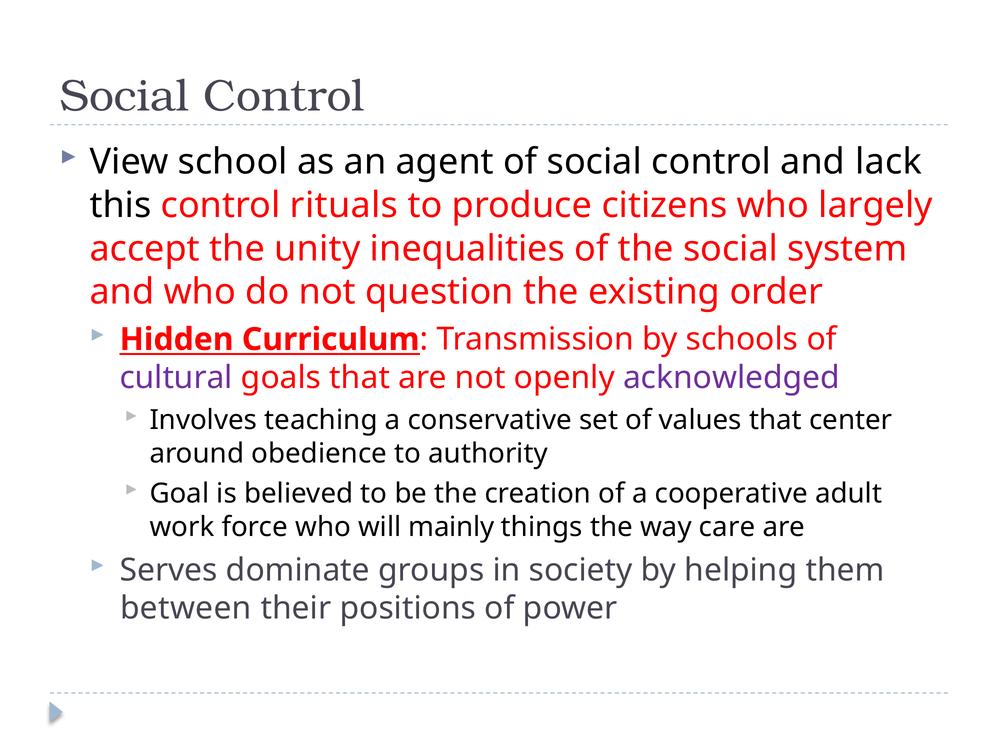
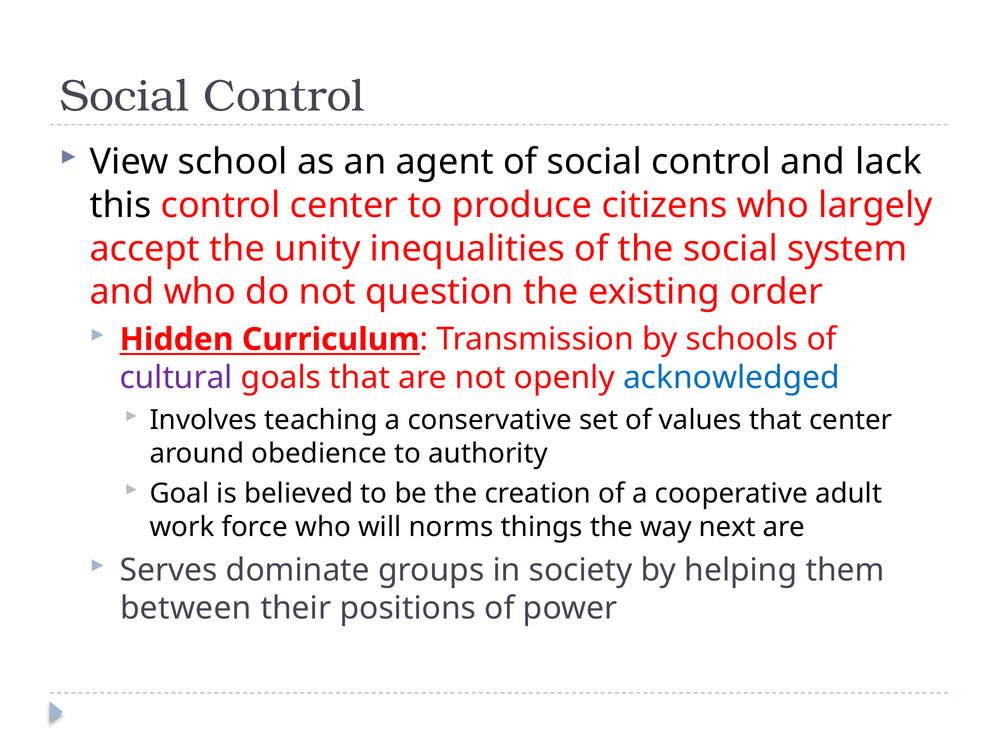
control rituals: rituals -> center (344, 206)
acknowledged colour: purple -> blue (731, 378)
mainly: mainly -> norms (451, 527)
care: care -> next (727, 527)
